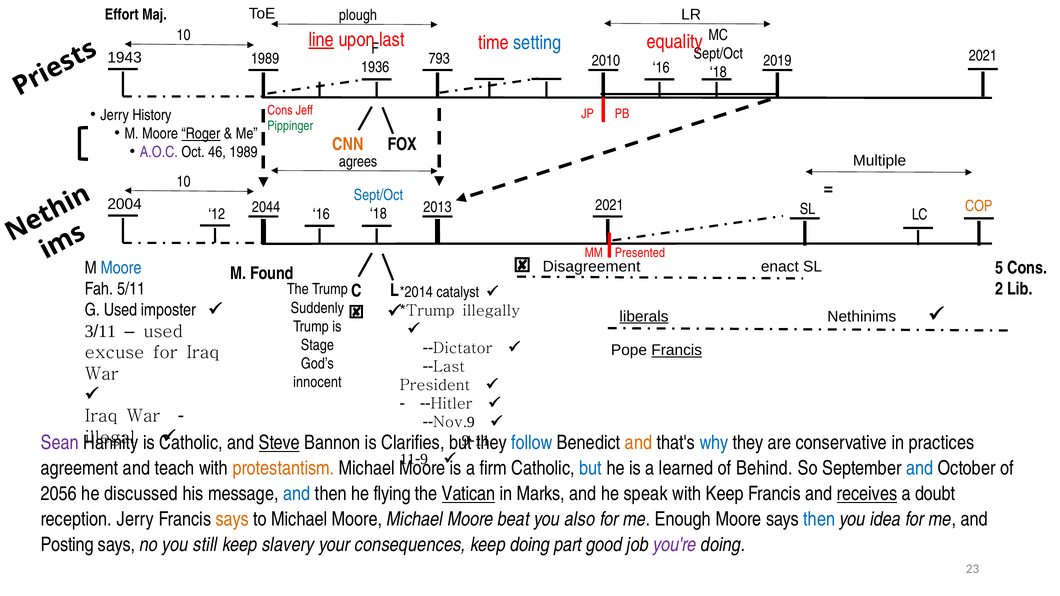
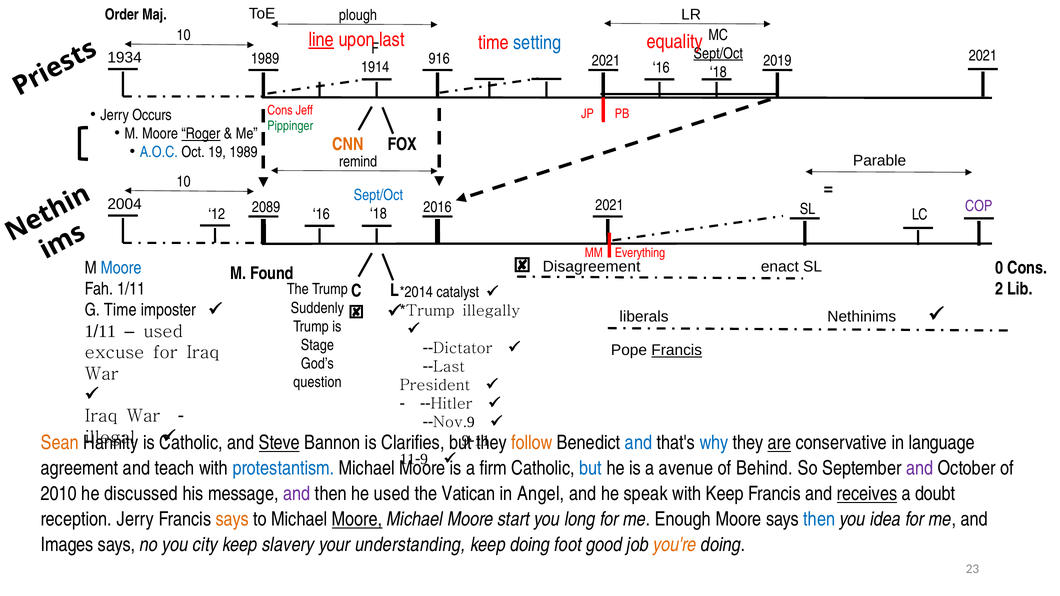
Effort: Effort -> Order (122, 15)
Sept/Oct underline: none -> present (718, 54)
1943: 1943 -> 1934 (125, 58)
793: 793 -> 916 (439, 59)
2010: 2010 -> 2021 (606, 61)
1936: 1936 -> 1914 (375, 67)
History: History -> Occurs (152, 115)
A.O.C colour: purple -> blue (159, 152)
46: 46 -> 19 (217, 152)
Multiple: Multiple -> Parable (880, 161)
agrees: agrees -> remind (358, 162)
2044: 2044 -> 2089 (266, 207)
COP colour: orange -> purple (979, 206)
2013: 2013 -> 2016 (437, 207)
Presented: Presented -> Everything (640, 253)
5: 5 -> 0 (999, 268)
Fah 5/11: 5/11 -> 1/11 (131, 289)
G Used: Used -> Time (120, 310)
liberals underline: present -> none (644, 317)
3/11: 3/11 -> 1/11 (100, 331)
innocent: innocent -> question (317, 382)
Sean colour: purple -> orange (60, 443)
follow colour: blue -> orange (532, 443)
and colour: orange -> blue (639, 443)
are underline: none -> present (779, 443)
practices: practices -> language (942, 443)
protestantism colour: orange -> blue (283, 469)
learned: learned -> avenue (686, 469)
and colour: blue -> purple (920, 469)
2056: 2056 -> 2010 (59, 494)
and colour: blue -> purple (297, 494)
he flying: flying -> used (392, 494)
Vatican underline: present -> none (469, 494)
Marks: Marks -> Angel (541, 494)
Moore underline: none -> present (357, 520)
beat: beat -> start (514, 520)
also: also -> long (580, 520)
Posting: Posting -> Images (67, 545)
still: still -> city (205, 545)
consequences: consequences -> understanding (410, 545)
part: part -> foot (568, 545)
you're colour: purple -> orange (675, 545)
